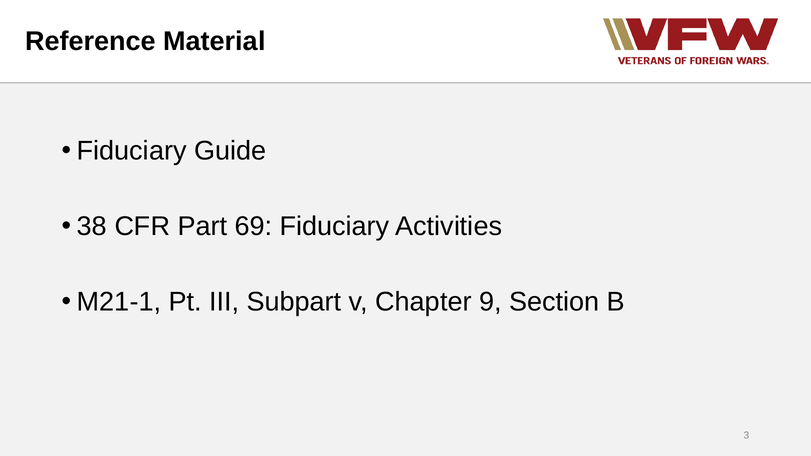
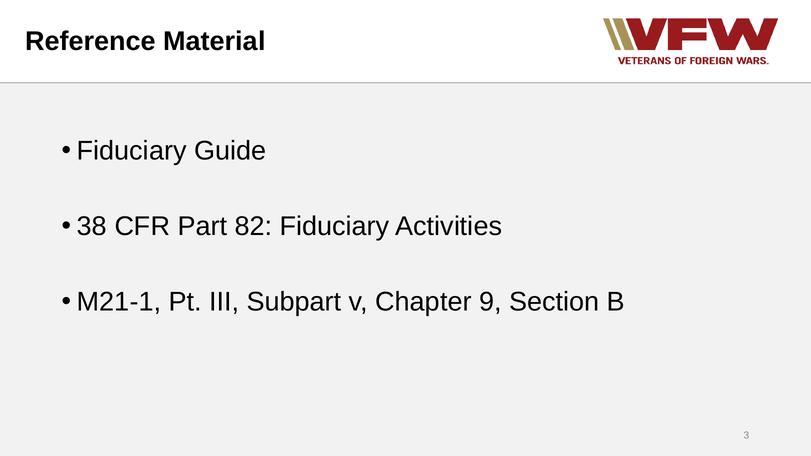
69: 69 -> 82 (253, 226)
